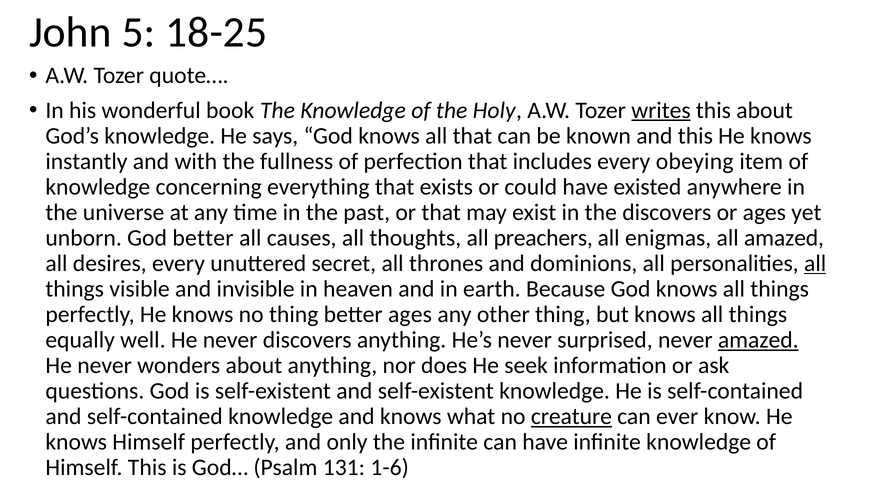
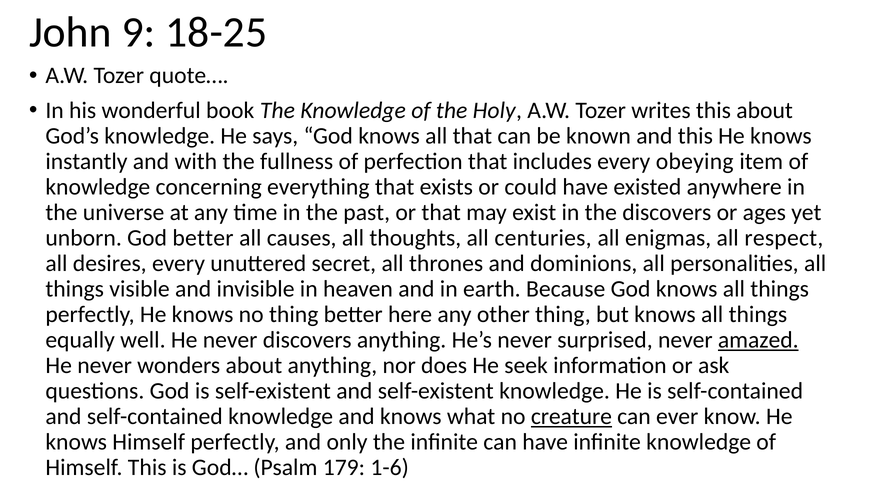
5: 5 -> 9 (139, 32)
writes underline: present -> none (661, 110)
preachers: preachers -> centuries (543, 238)
all amazed: amazed -> respect (784, 238)
all underline: present -> none (815, 264)
better ages: ages -> here (410, 315)
131: 131 -> 179 (344, 468)
